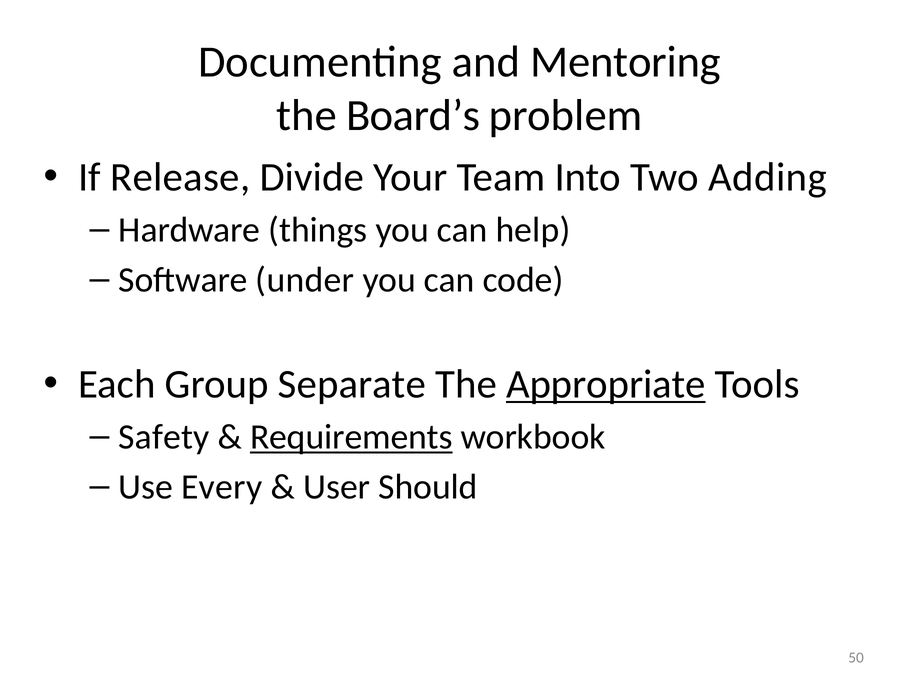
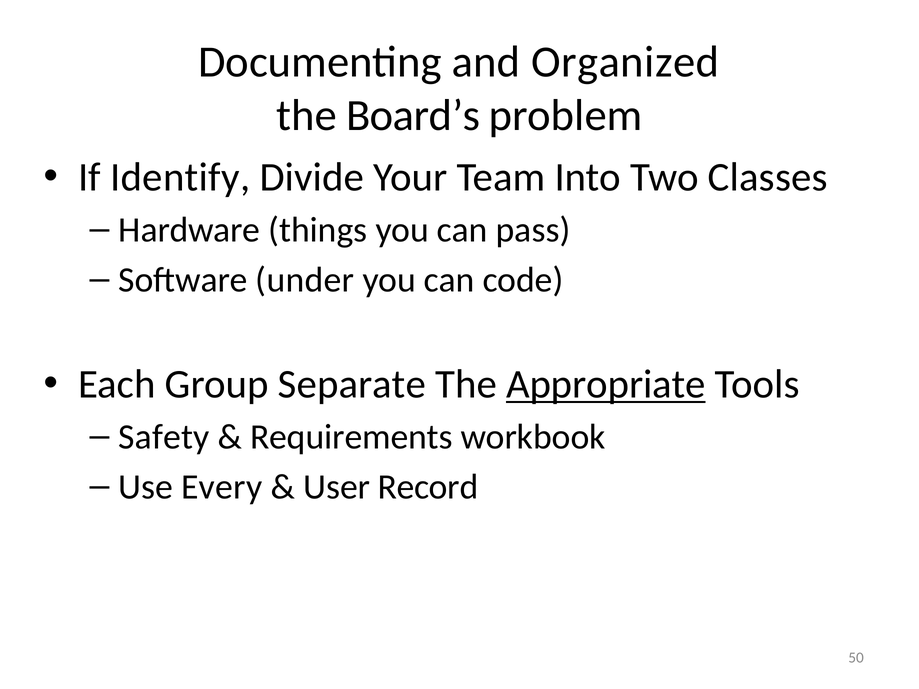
Mentoring: Mentoring -> Organized (625, 62)
Release: Release -> Identify (180, 177)
Adding: Adding -> Classes (768, 177)
help: help -> pass (533, 230)
Requirements underline: present -> none (351, 437)
Should: Should -> Record (428, 487)
